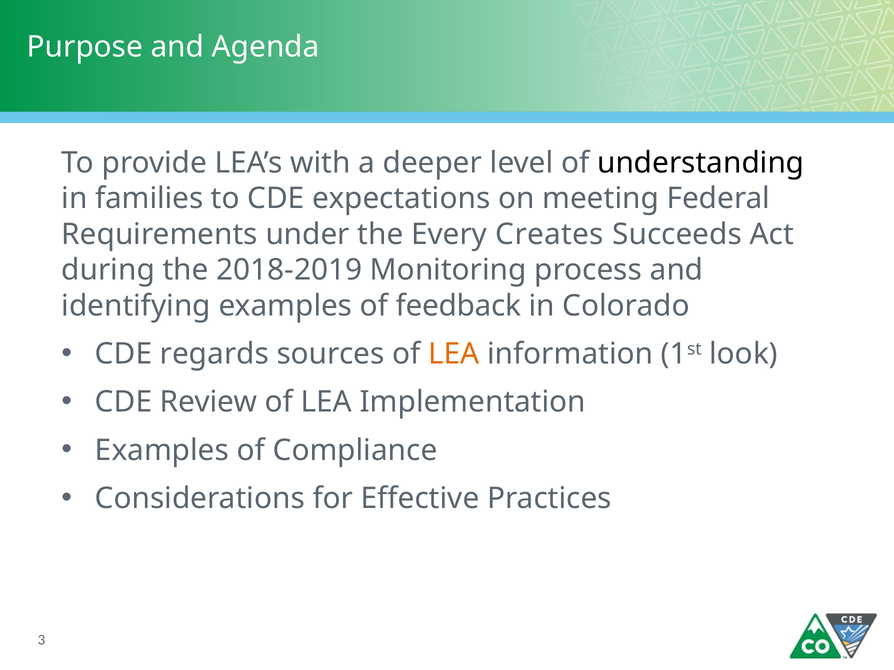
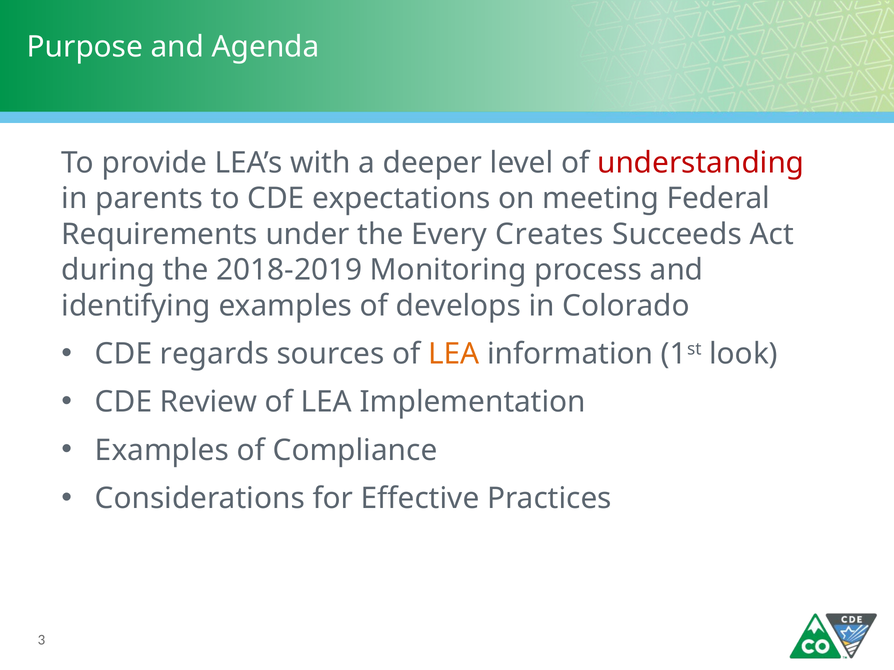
understanding colour: black -> red (701, 163)
families: families -> parents (149, 199)
feedback: feedback -> develops (458, 306)
